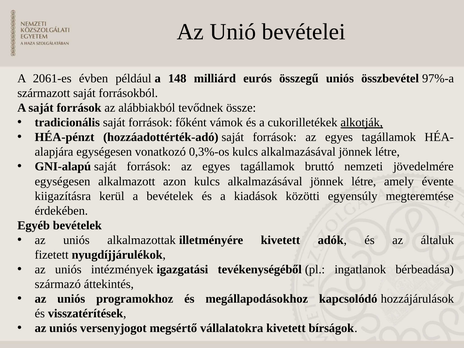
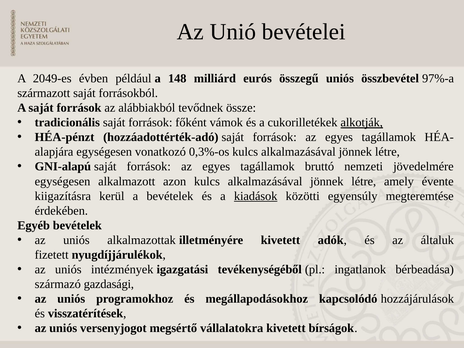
2061-es: 2061-es -> 2049-es (52, 78)
kiadások underline: none -> present (256, 196)
áttekintés: áttekintés -> gazdasági (109, 284)
